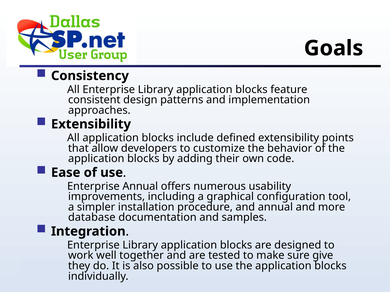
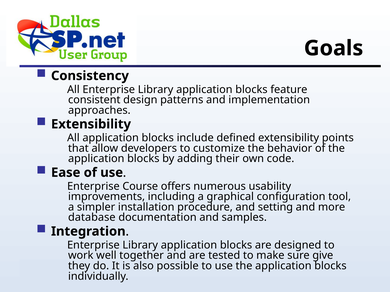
Enterprise Annual: Annual -> Course (140, 187)
and annual: annual -> setting (275, 207)
